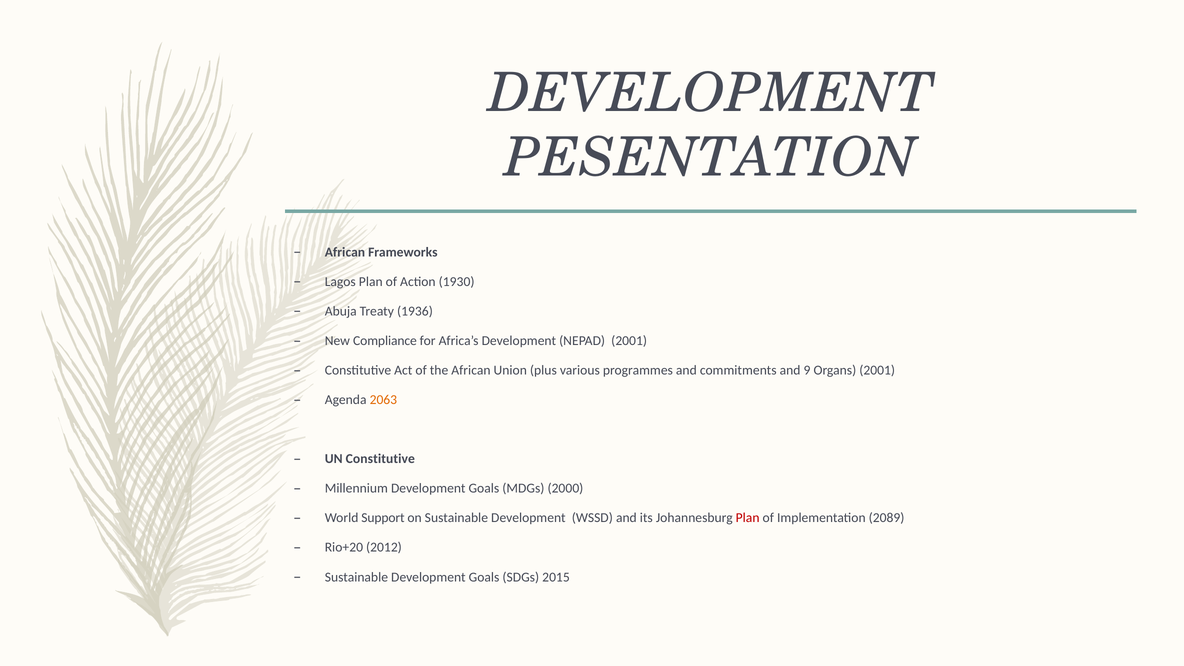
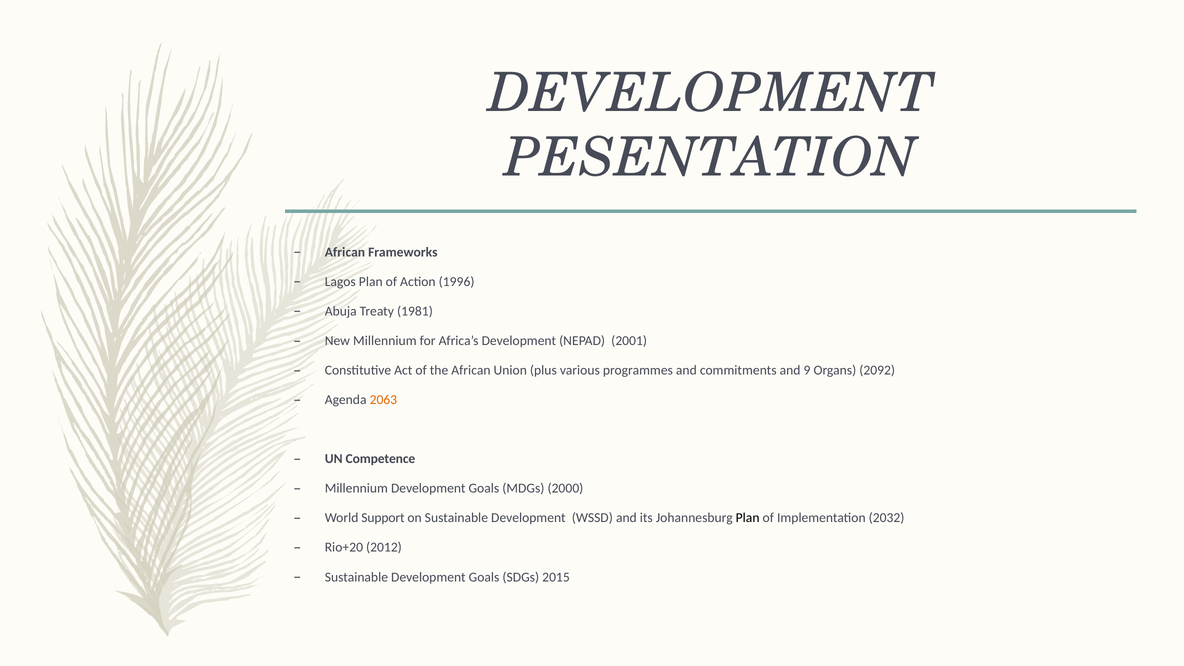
1930: 1930 -> 1996 (457, 282)
1936: 1936 -> 1981 (415, 311)
New Compliance: Compliance -> Millennium (385, 341)
Organs 2001: 2001 -> 2092 (877, 370)
UN Constitutive: Constitutive -> Competence (380, 459)
Plan colour: red -> black (748, 518)
2089: 2089 -> 2032 (887, 518)
